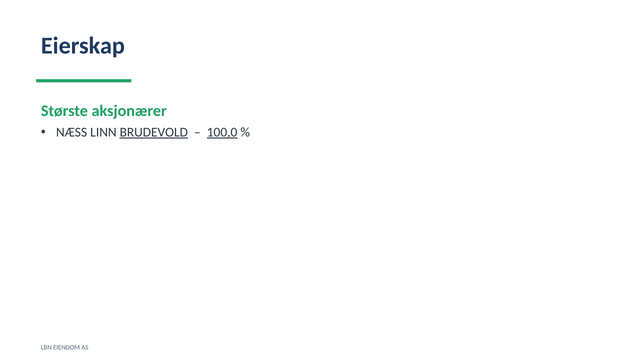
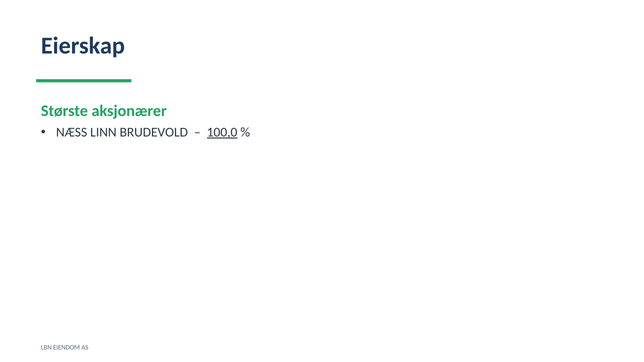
BRUDEVOLD underline: present -> none (154, 132)
